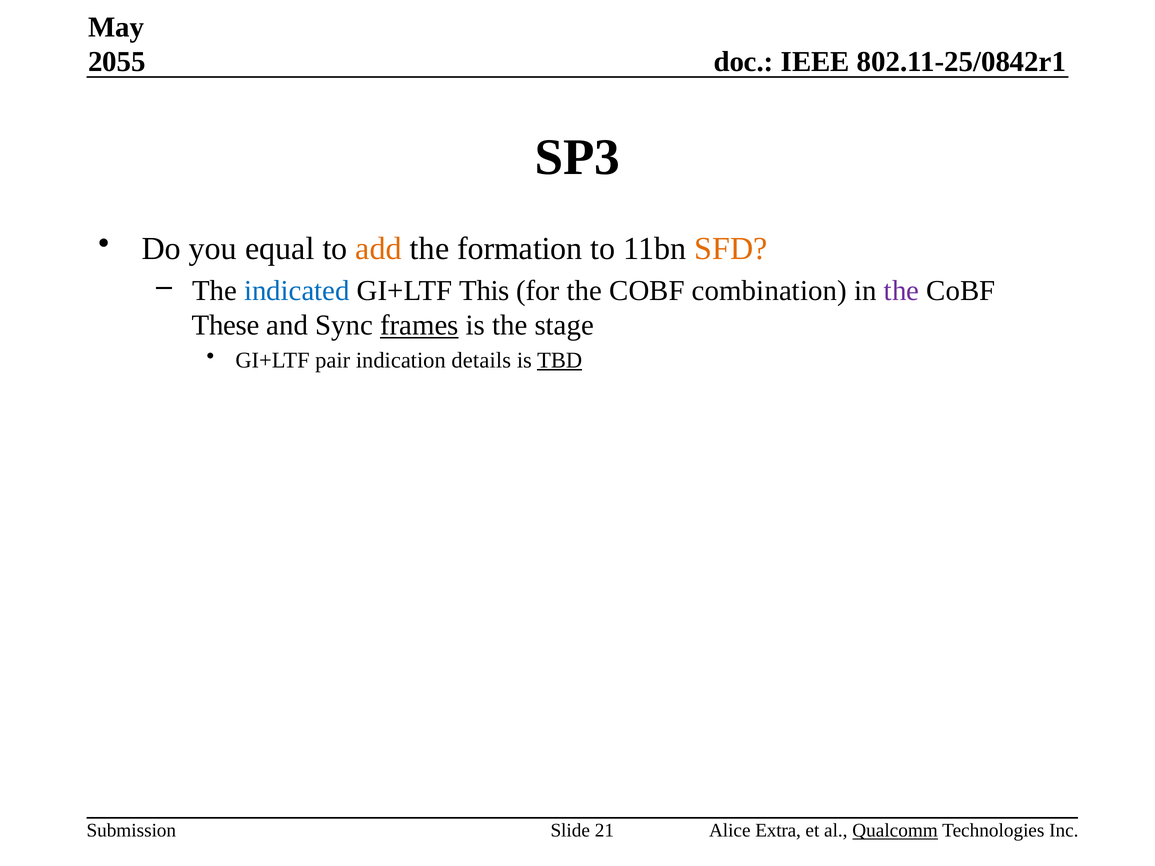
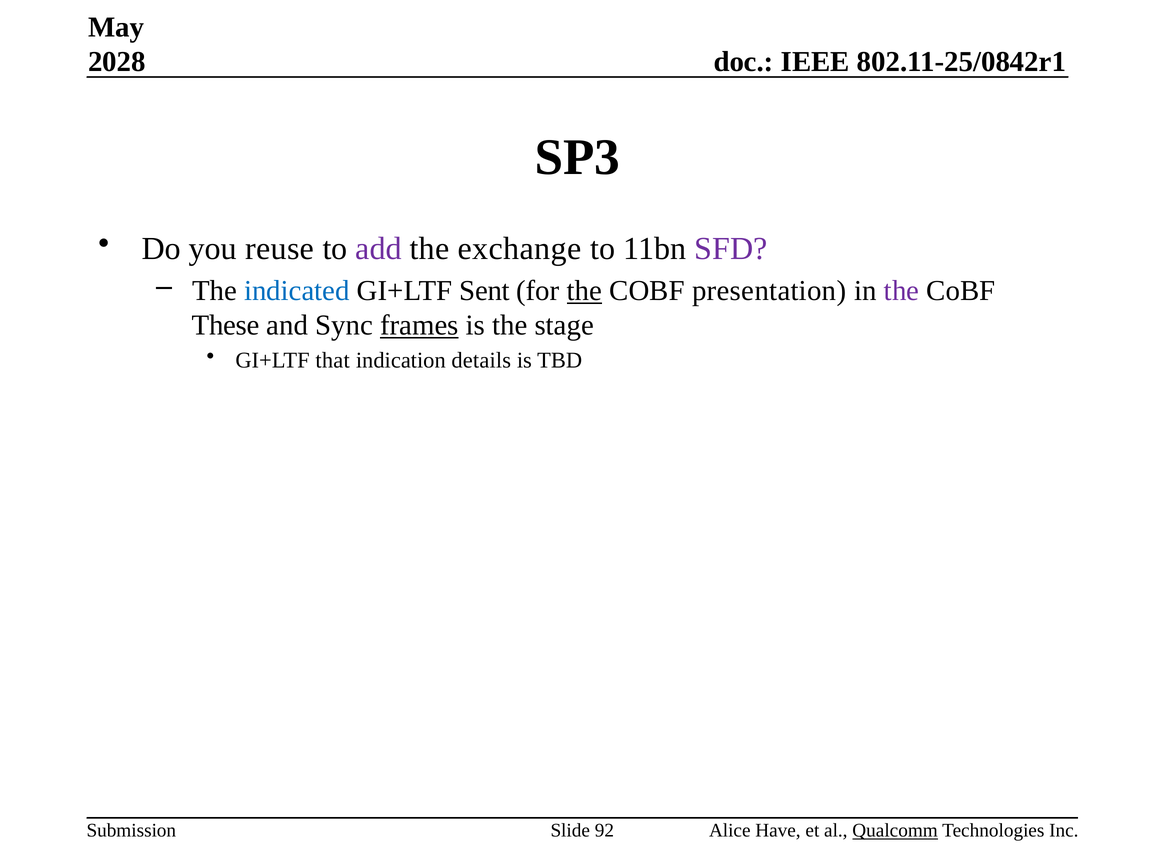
2055: 2055 -> 2028 (117, 62)
equal: equal -> reuse (280, 249)
add colour: orange -> purple (379, 249)
formation: formation -> exchange (520, 249)
SFD colour: orange -> purple (731, 249)
This: This -> Sent (484, 291)
the underline: none -> present (584, 291)
combination: combination -> presentation (769, 291)
pair: pair -> that (333, 360)
TBD underline: present -> none (560, 360)
21: 21 -> 92 (604, 831)
Extra: Extra -> Have (778, 831)
